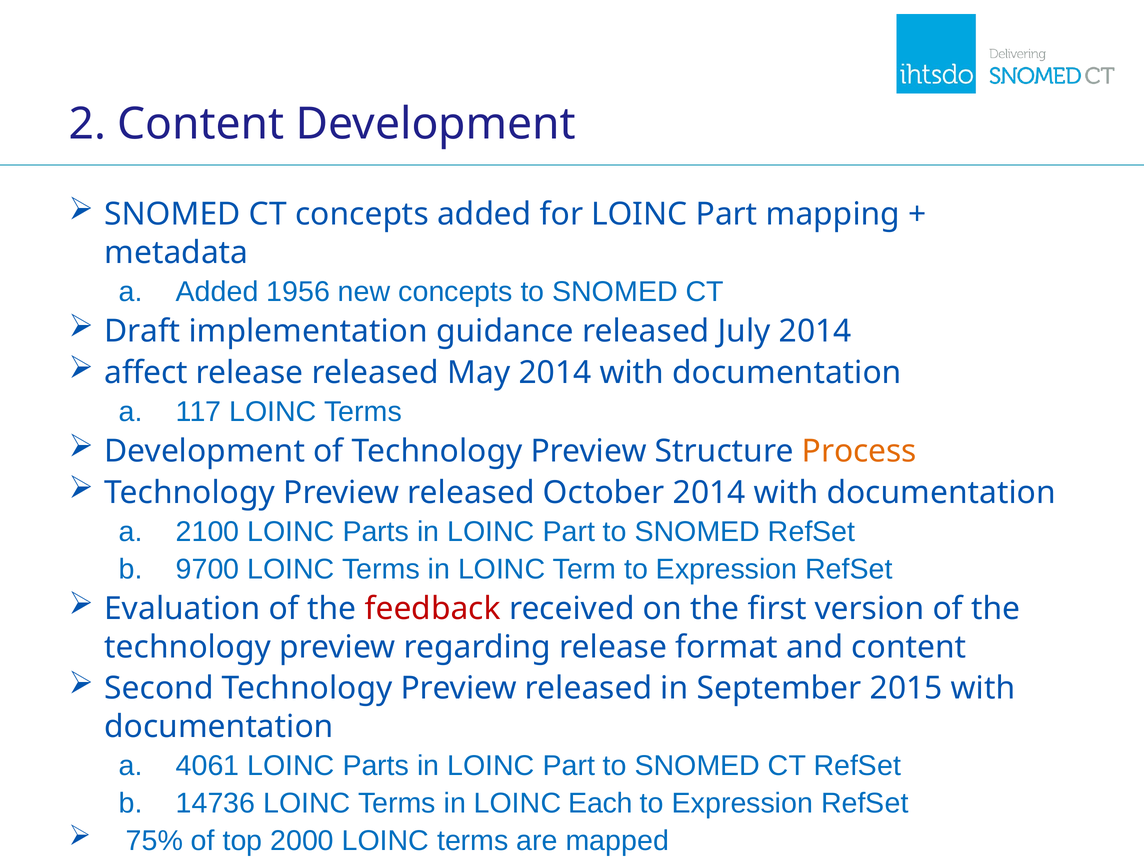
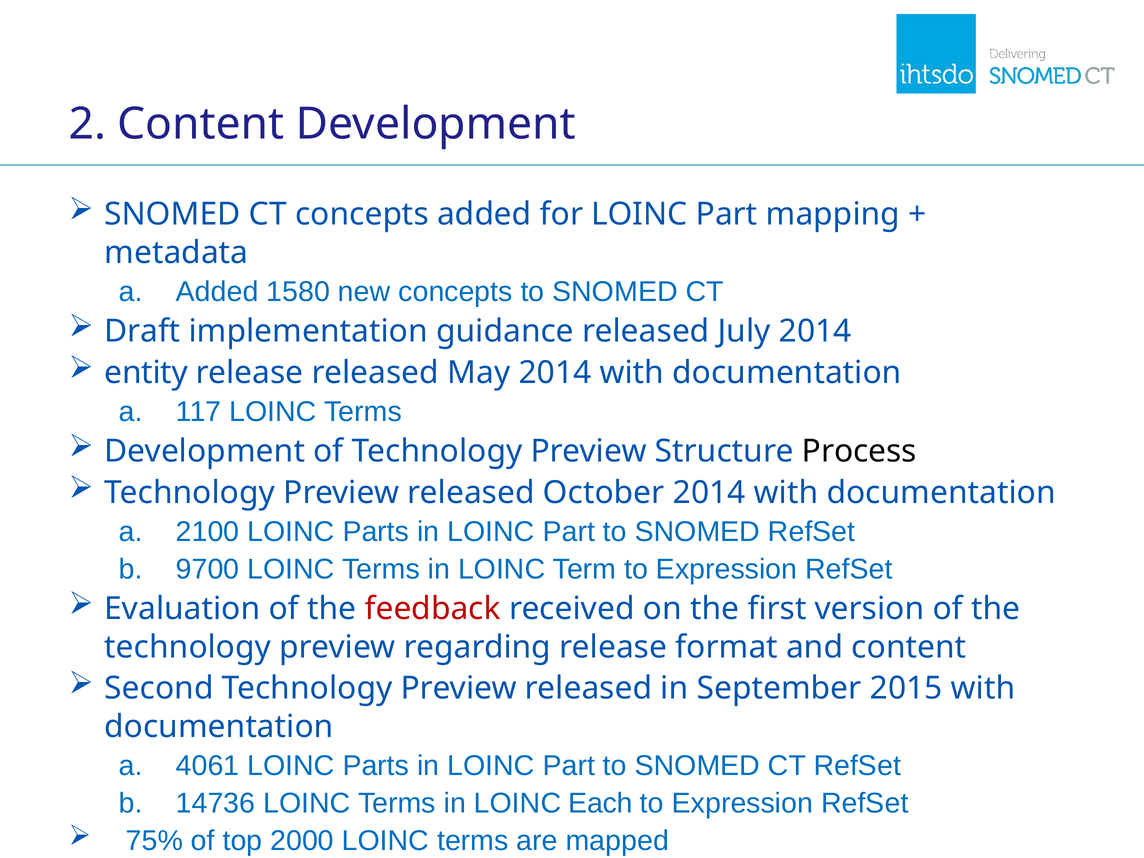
1956: 1956 -> 1580 (298, 292)
affect: affect -> entity (146, 373)
Process colour: orange -> black (859, 451)
